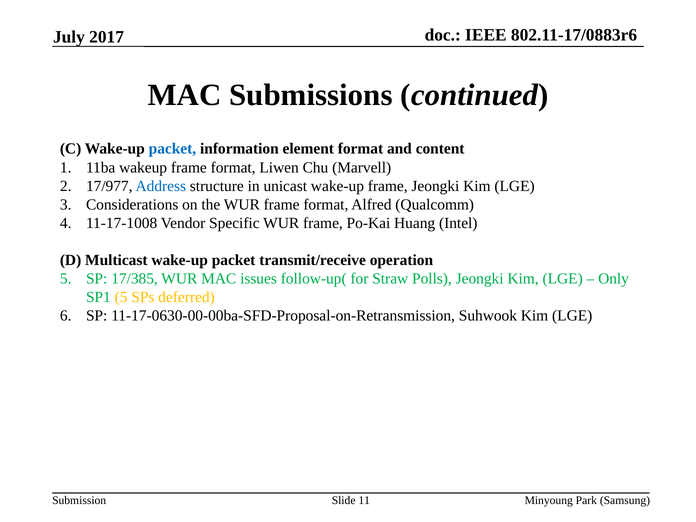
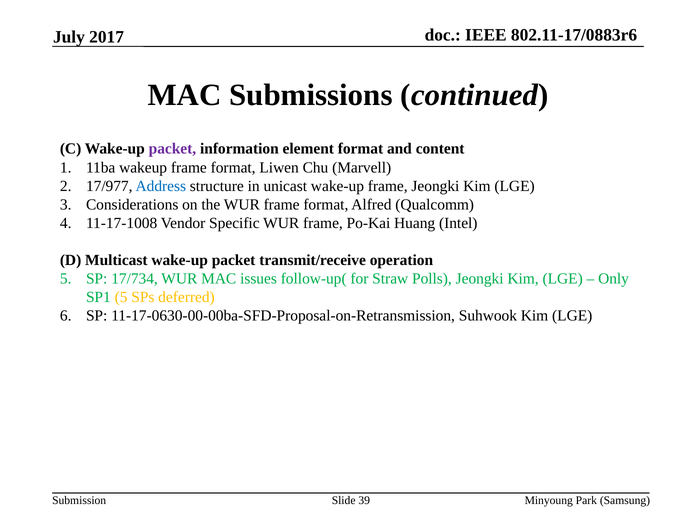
packet colour: blue -> purple (172, 149)
17/385: 17/385 -> 17/734 (135, 279)
11: 11 -> 39 (364, 501)
